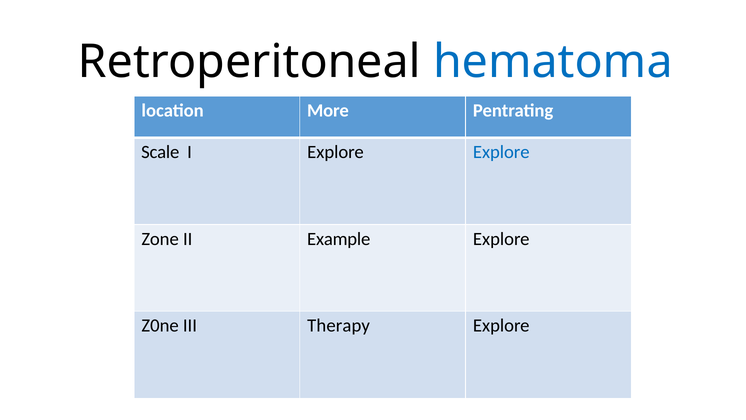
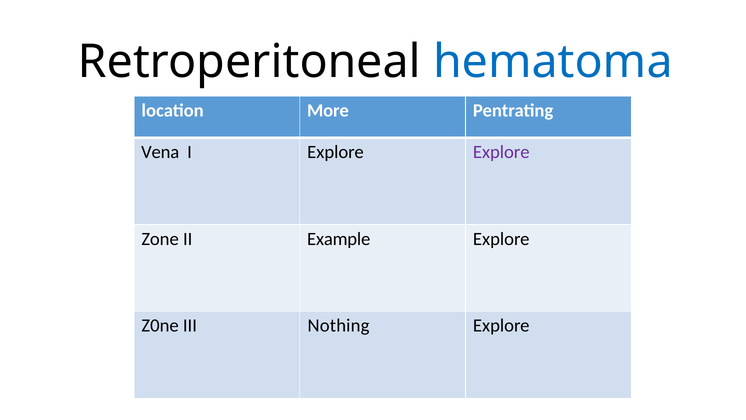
Scale: Scale -> Vena (160, 152)
Explore colour: blue -> purple (501, 152)
Therapy: Therapy -> Nothing (339, 325)
